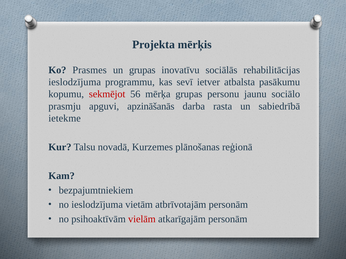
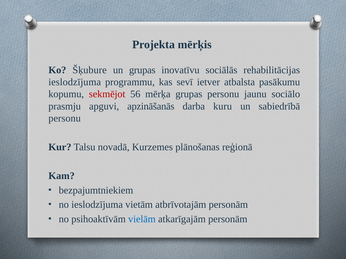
Prasmes: Prasmes -> Šķubure (90, 70)
rasta: rasta -> kuru (223, 106)
ietekme: ietekme -> personu (65, 119)
vielām colour: red -> blue (142, 219)
